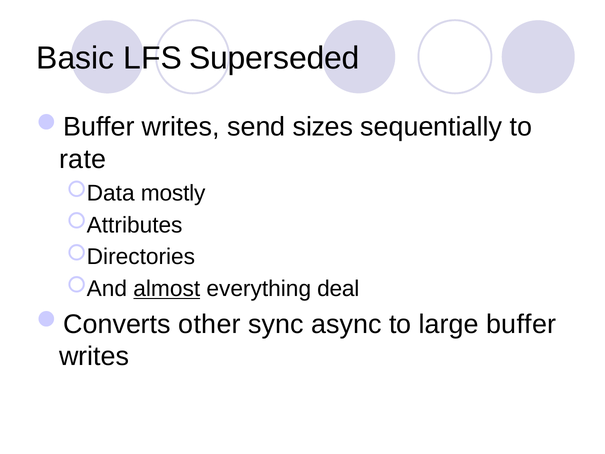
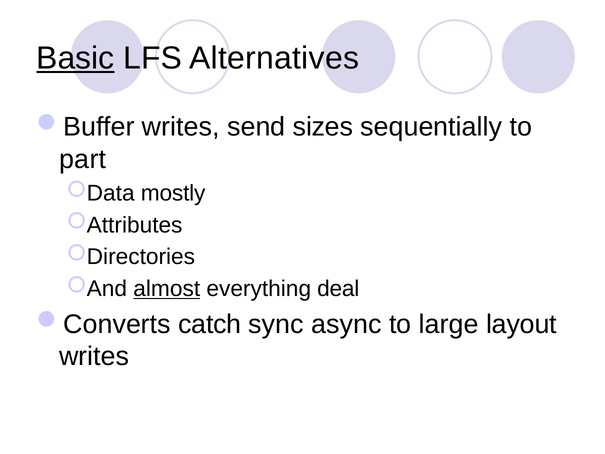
Basic underline: none -> present (75, 58)
Superseded: Superseded -> Alternatives (274, 58)
rate: rate -> part (83, 159)
other: other -> catch (210, 324)
buffer: buffer -> layout (521, 324)
